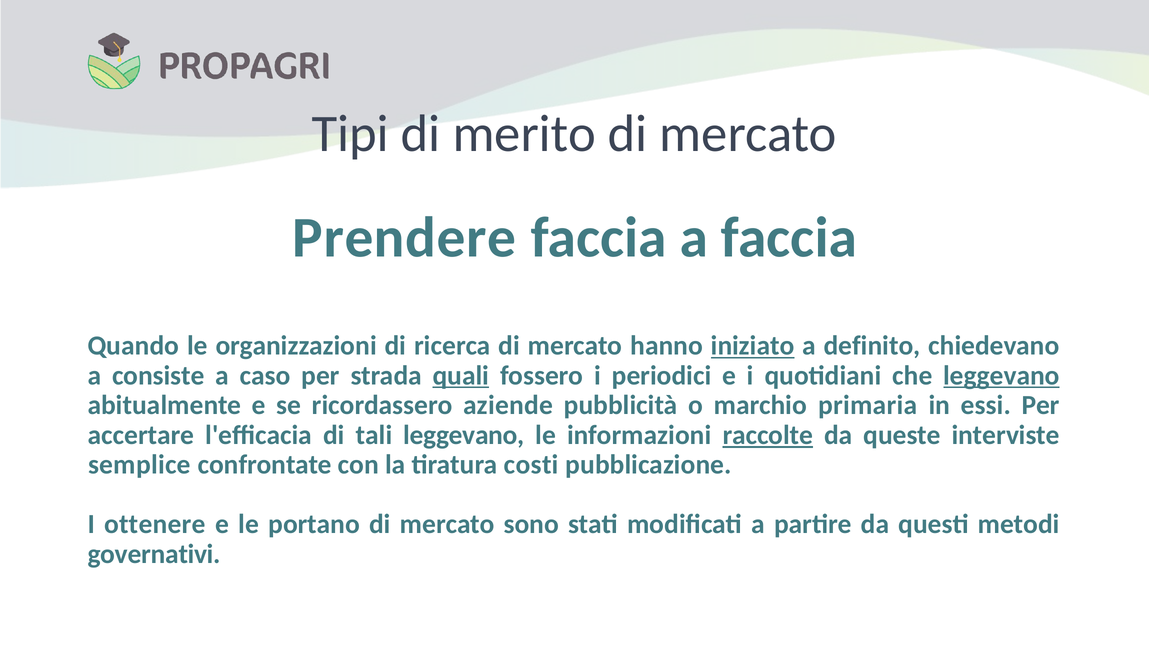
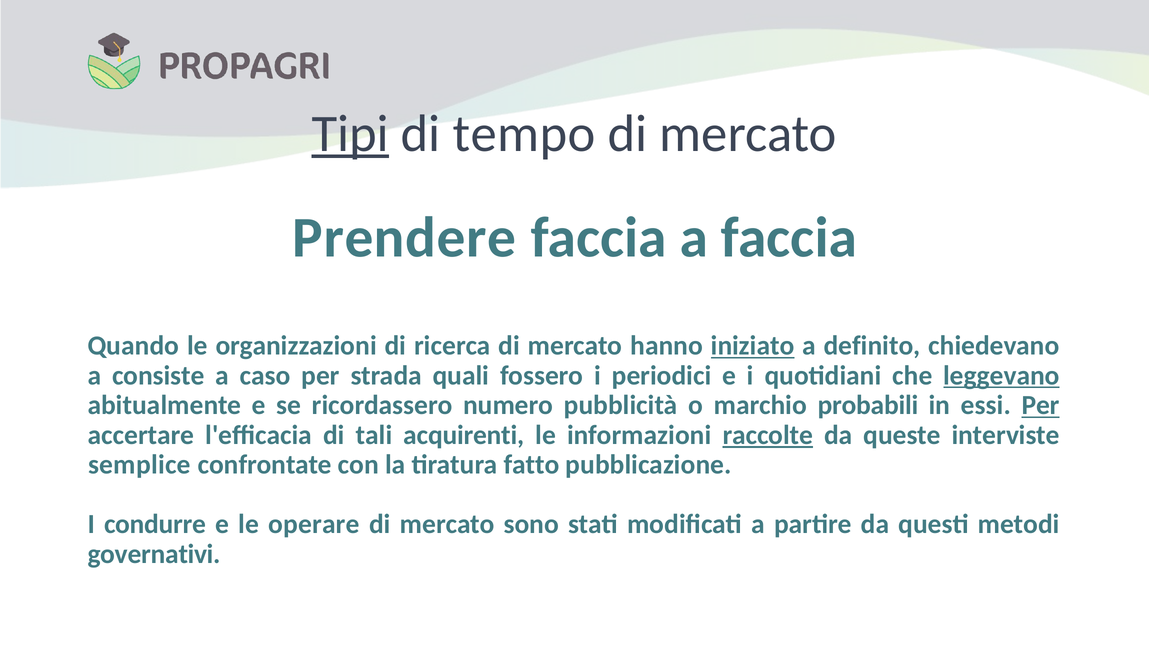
Tipi underline: none -> present (350, 133)
merito: merito -> tempo (524, 133)
quali underline: present -> none (461, 375)
aziende: aziende -> numero (508, 405)
primaria: primaria -> probabili (868, 405)
Per underline: none -> present (1041, 405)
tali leggevano: leggevano -> acquirenti (464, 435)
costi: costi -> fatto (531, 464)
ottenere: ottenere -> condurre (155, 524)
portano: portano -> operare (314, 524)
